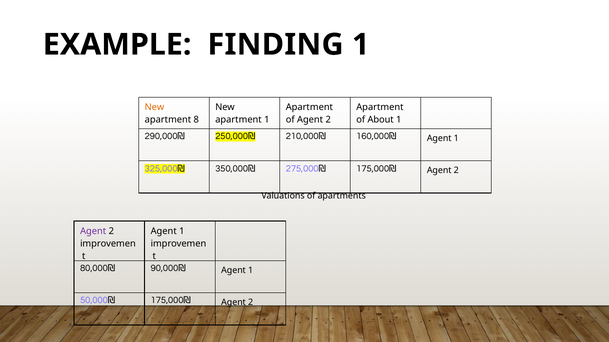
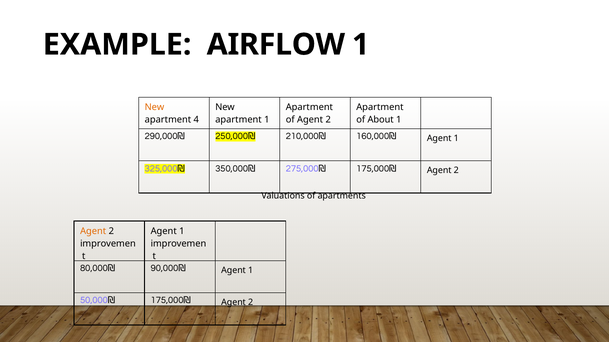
FINDING: FINDING -> AIRFLOW (276, 45)
8: 8 -> 4 (196, 120)
Agent colour: purple -> orange (93, 231)
